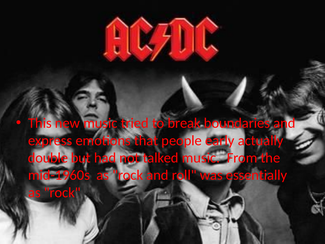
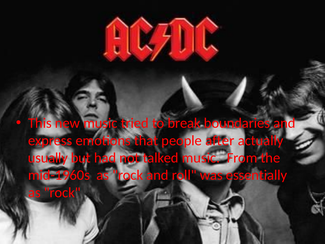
early: early -> after (220, 140)
double: double -> usually (48, 158)
